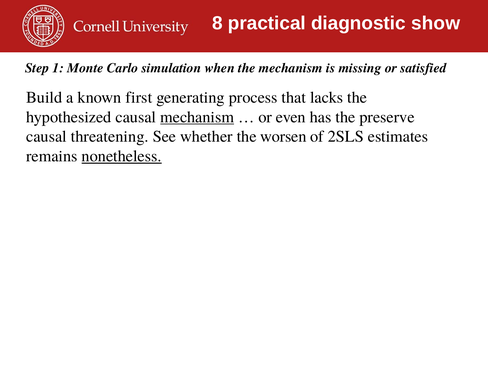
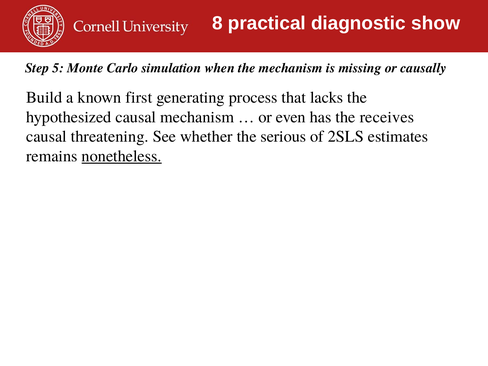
1: 1 -> 5 (58, 68)
satisfied: satisfied -> causally (424, 68)
mechanism underline: present -> none (197, 117)
preserve: preserve -> receives (387, 117)
worsen: worsen -> serious (283, 137)
